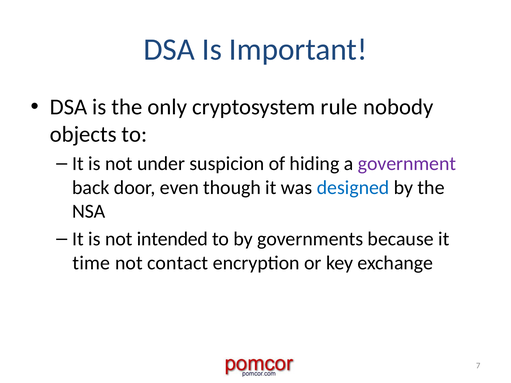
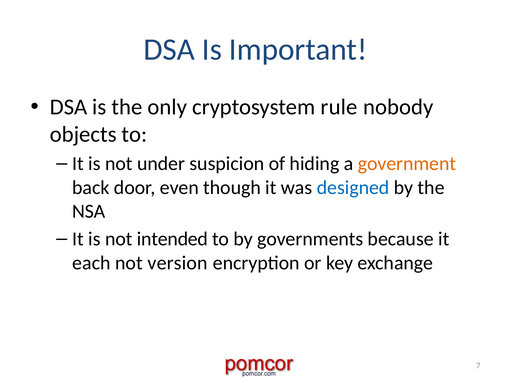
government colour: purple -> orange (407, 164)
time: time -> each (91, 263)
contact: contact -> version (178, 263)
